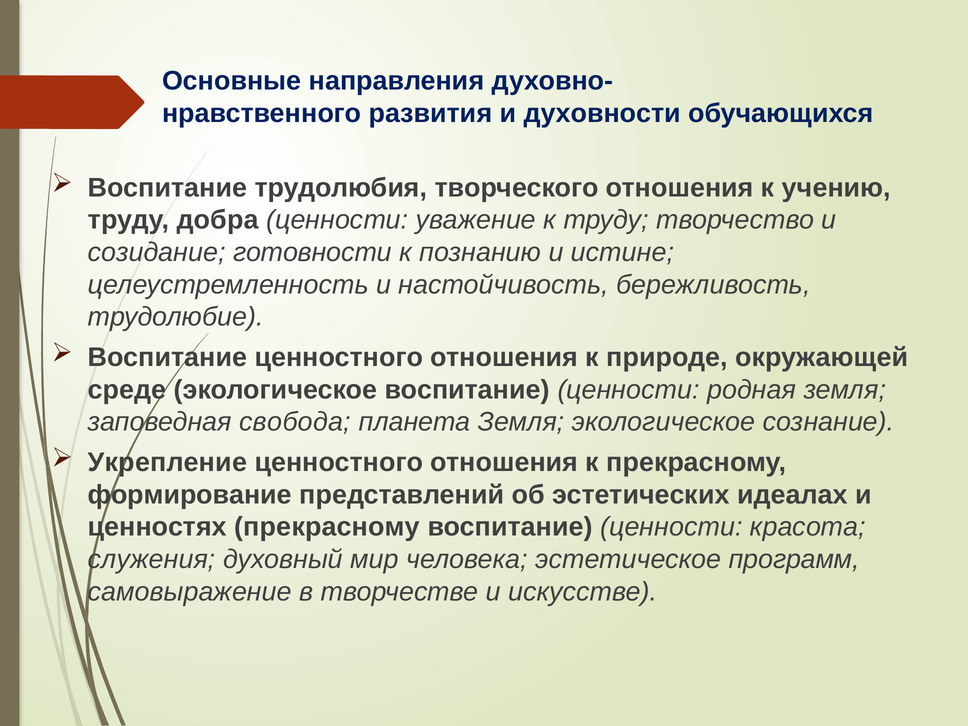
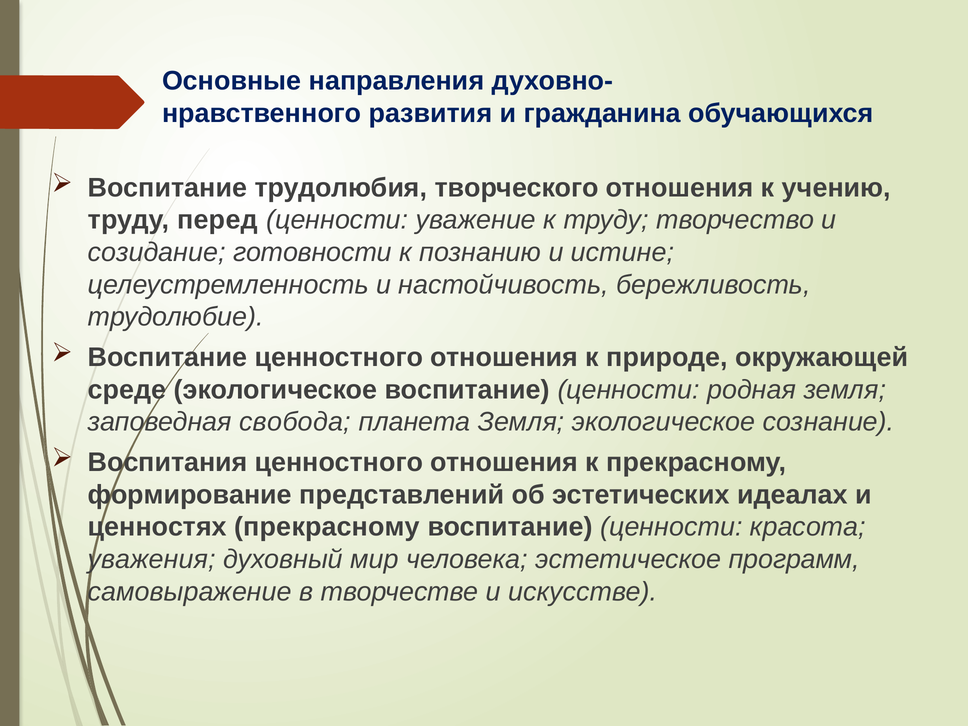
духовности: духовности -> гражданина (602, 113)
добра: добра -> перед (218, 220)
Укрепление: Укрепление -> Воспитания (168, 462)
служения: служения -> уважения (152, 559)
